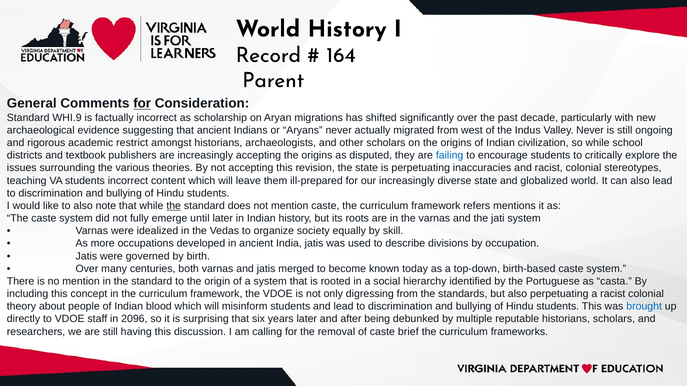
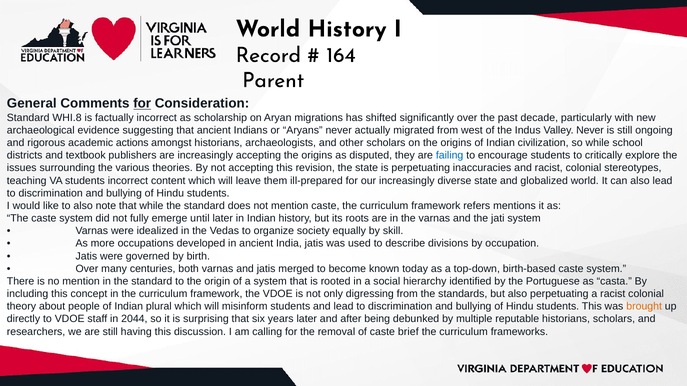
WHI.9: WHI.9 -> WHI.8 (67, 118)
restrict: restrict -> actions (132, 143)
the underline: present -> none (174, 206)
blood: blood -> plural (159, 307)
brought colour: blue -> orange (644, 307)
2096: 2096 -> 2044 (134, 319)
